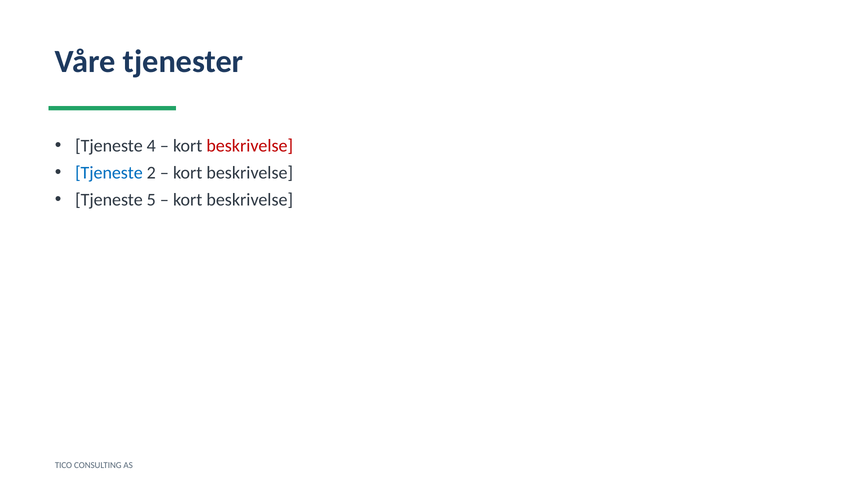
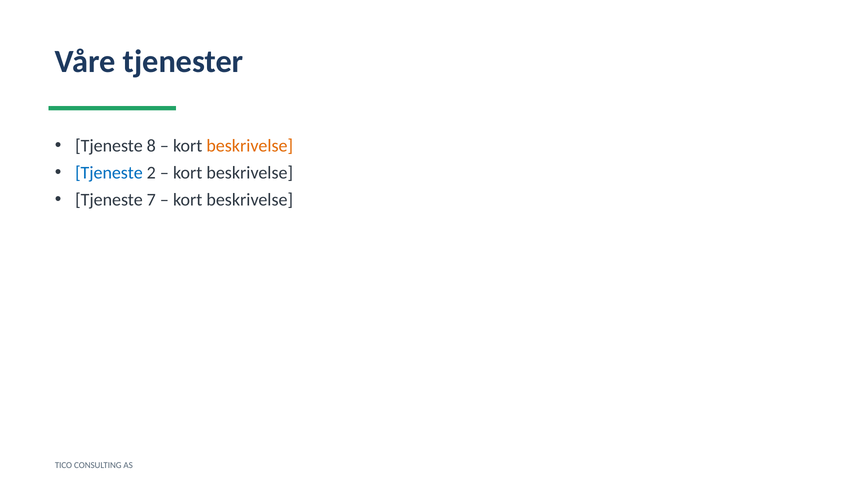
4: 4 -> 8 (151, 146)
beskrivelse colour: red -> orange (250, 146)
5: 5 -> 7 (151, 200)
